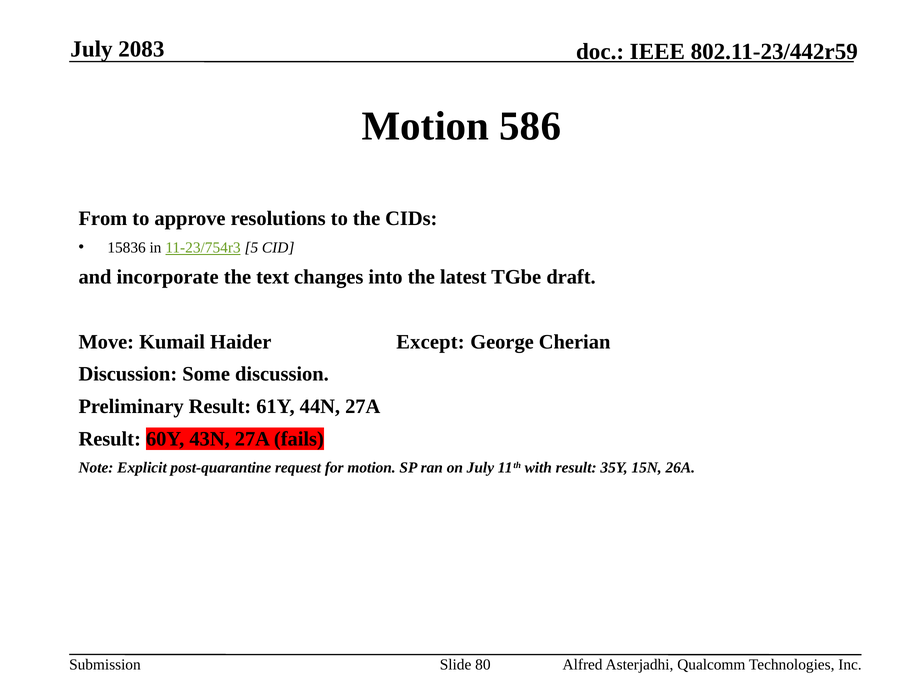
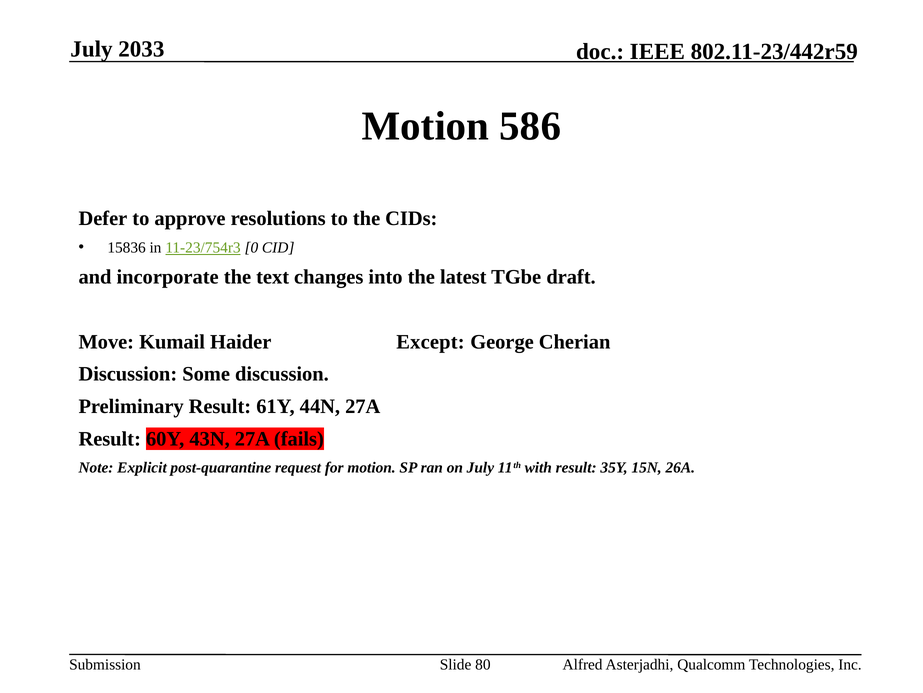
2083: 2083 -> 2033 (141, 49)
From: From -> Defer (103, 218)
5: 5 -> 0 (251, 247)
